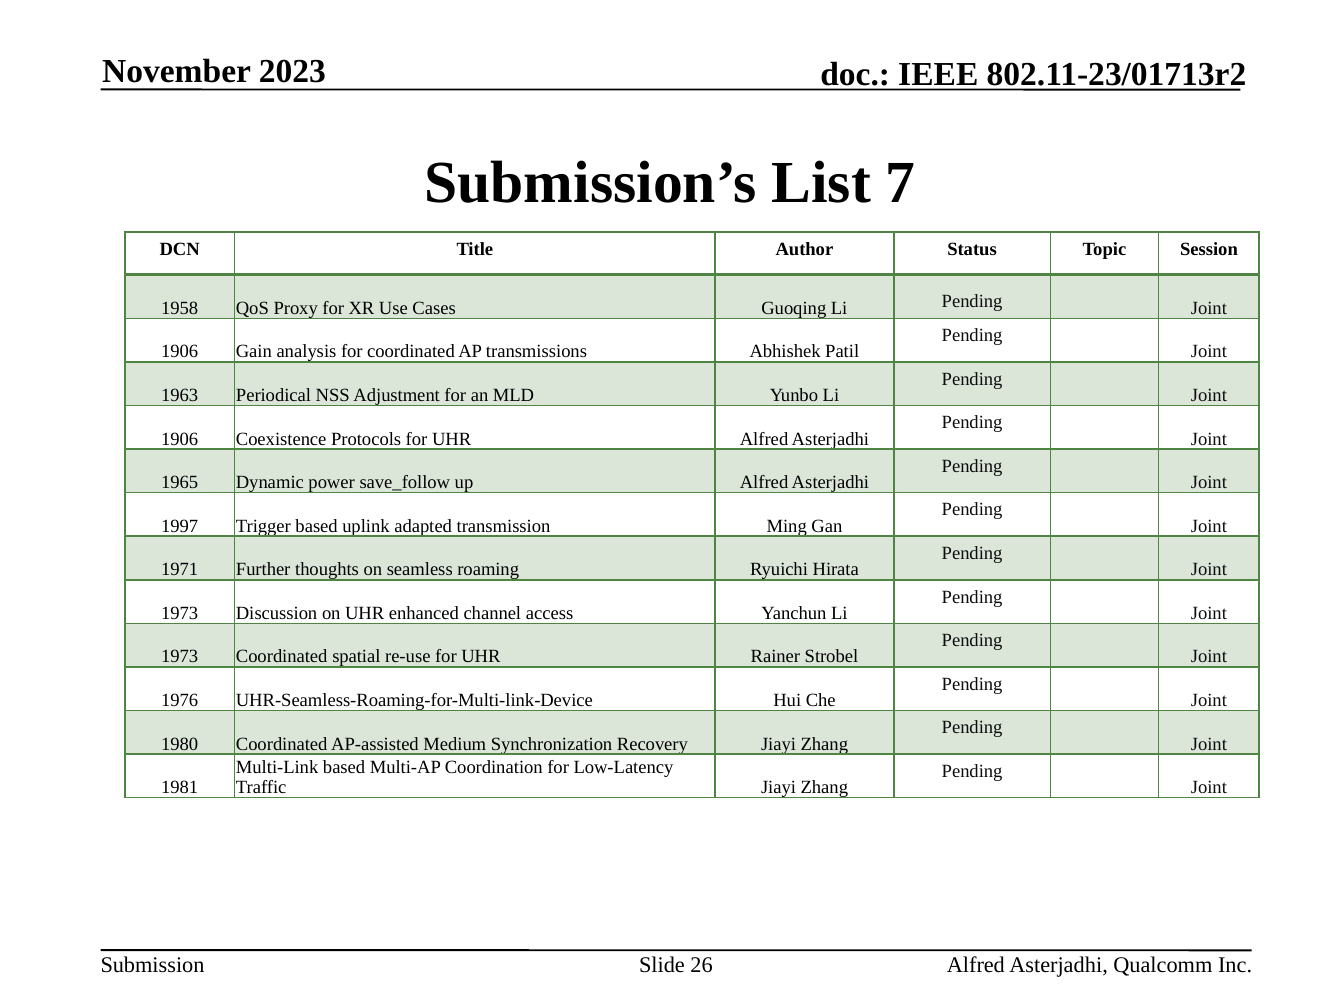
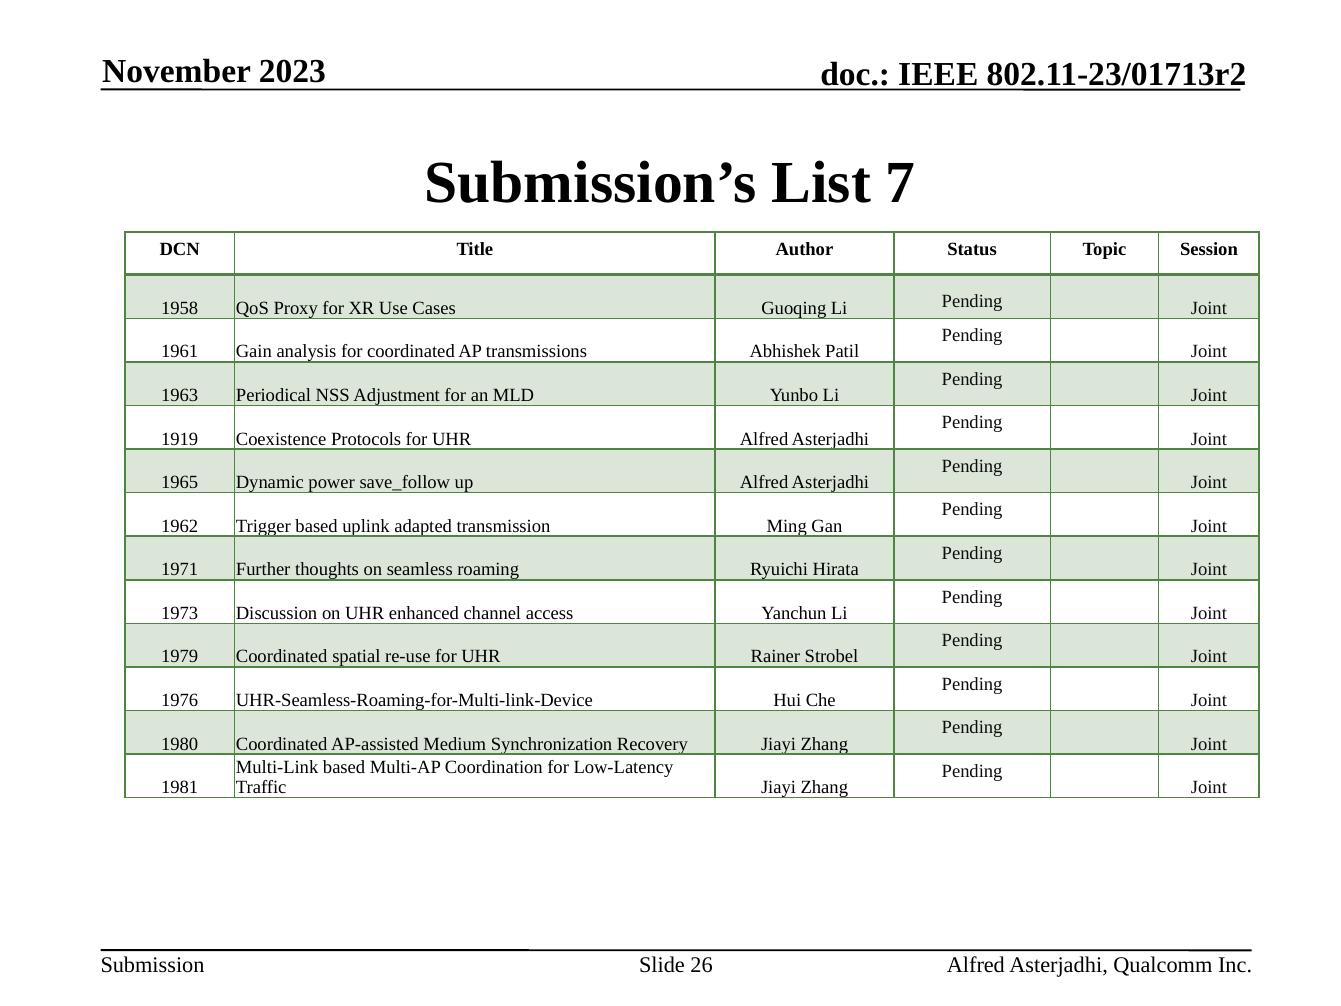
1906: 1906 -> 1961 (180, 352)
1906: 1906 -> 1919 (180, 439)
1997: 1997 -> 1962 (180, 526)
1973: 1973 -> 1979 (180, 657)
